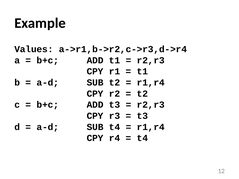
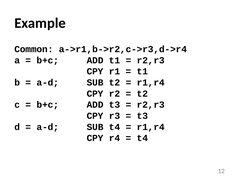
Values: Values -> Common (34, 49)
